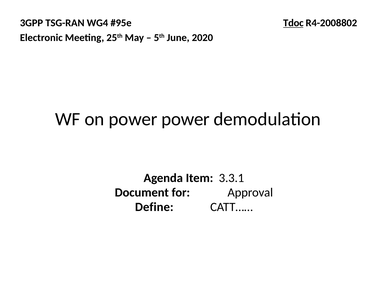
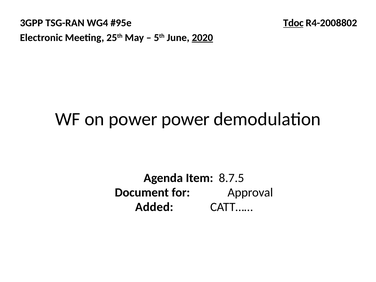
2020 underline: none -> present (202, 38)
3.3.1: 3.3.1 -> 8.7.5 (231, 178)
Define: Define -> Added (154, 207)
